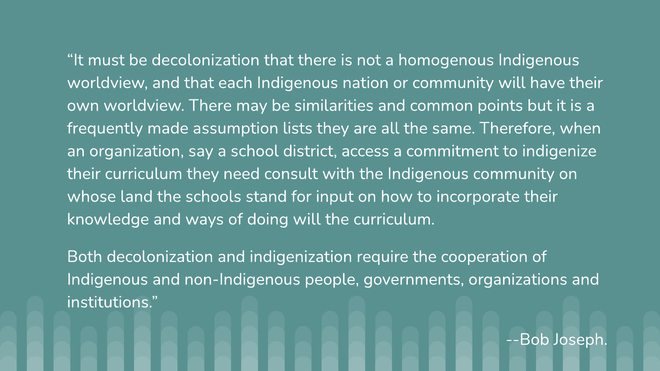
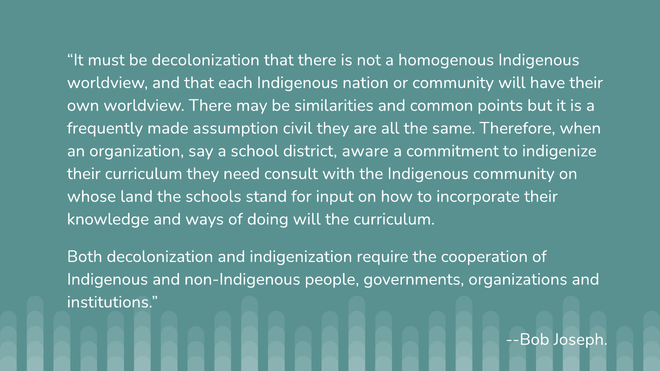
lists: lists -> civil (298, 128)
access: access -> aware (365, 151)
